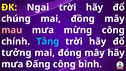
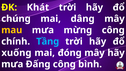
Ngai: Ngai -> Khát (38, 7)
đồng: đồng -> dâng (83, 19)
mau colour: pink -> yellow (12, 30)
tưởng: tưởng -> xuống (16, 53)
